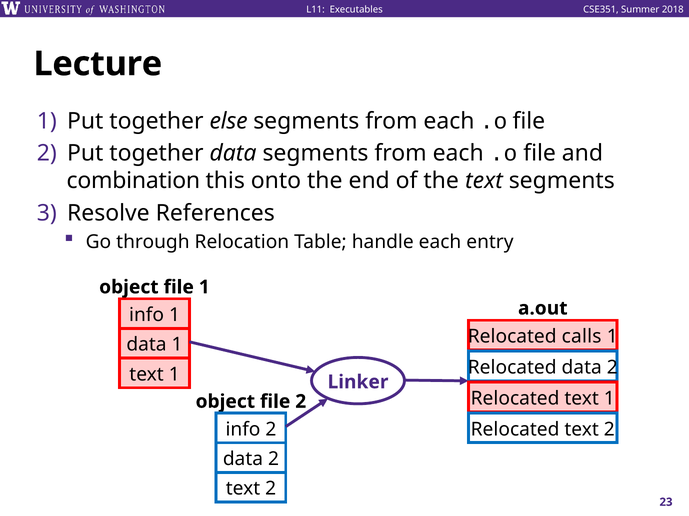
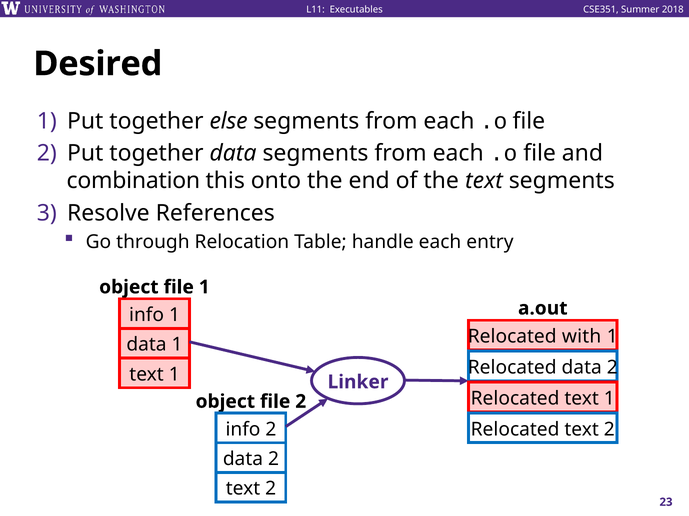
Lecture: Lecture -> Desired (98, 64)
calls: calls -> with (582, 337)
